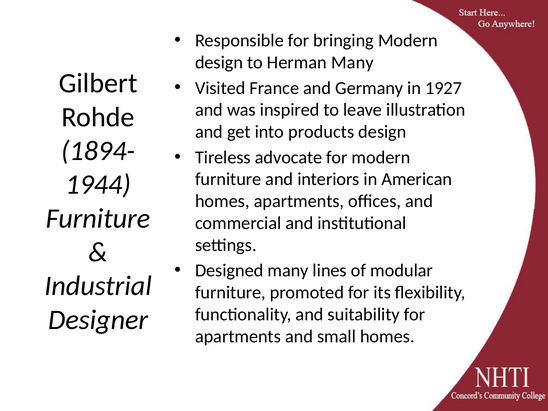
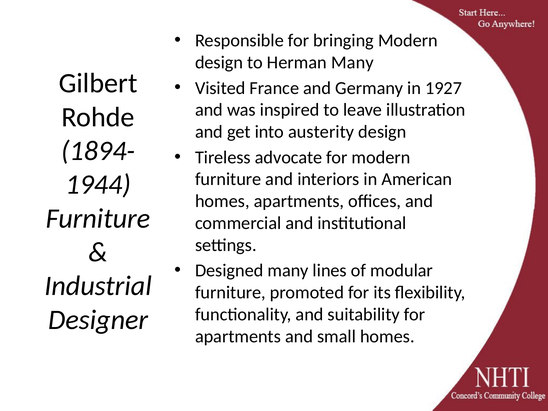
products: products -> austerity (321, 132)
